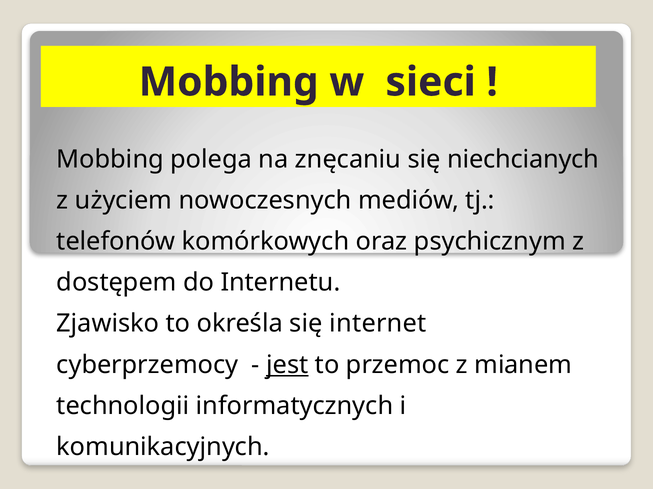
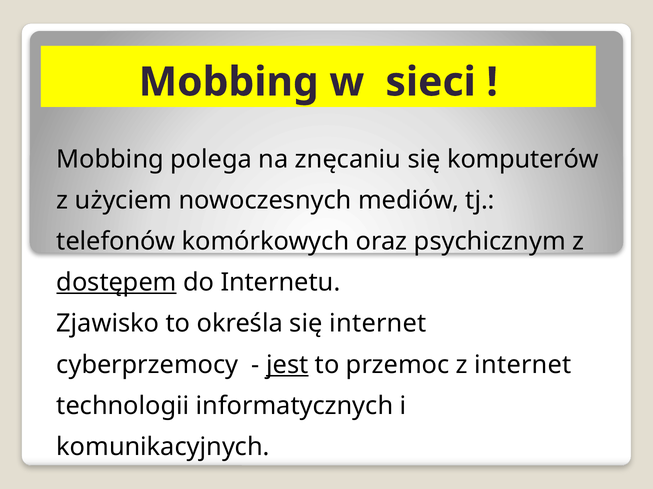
niechcianych: niechcianych -> komputerów (523, 159)
dostępem underline: none -> present (117, 283)
z mianem: mianem -> internet (523, 365)
